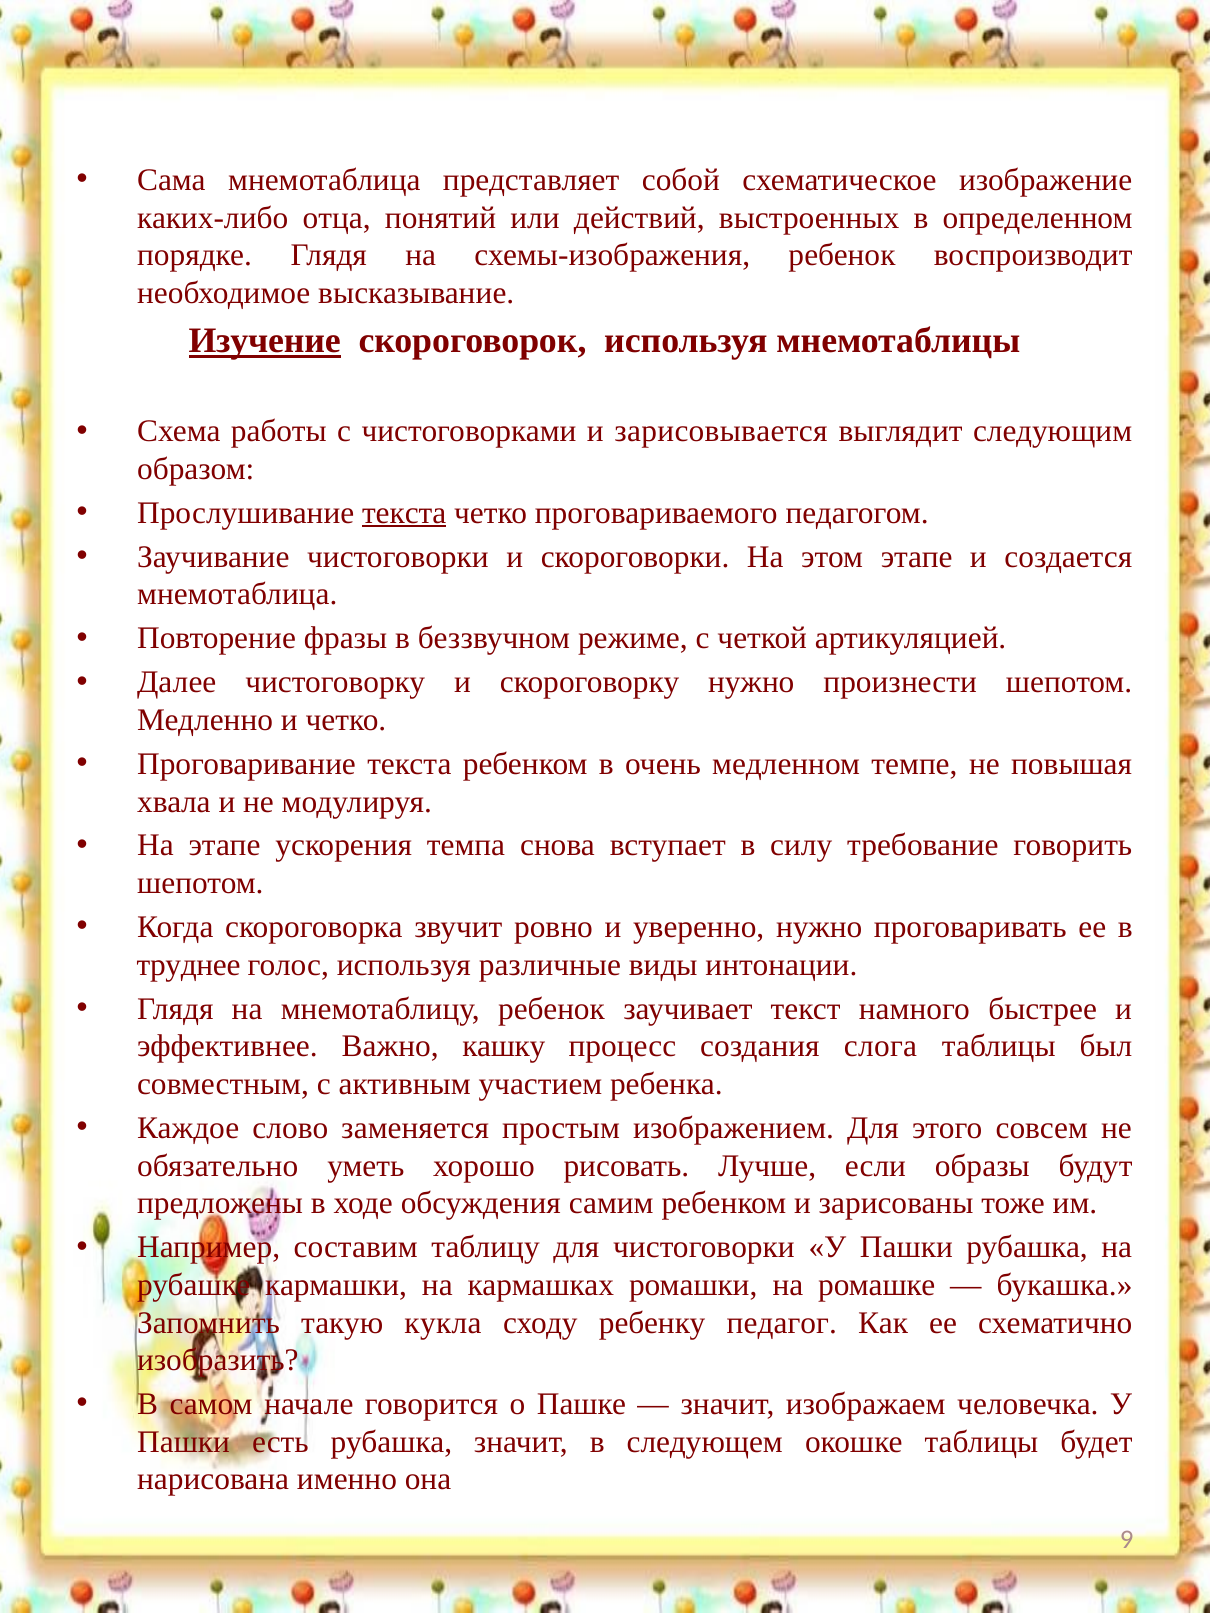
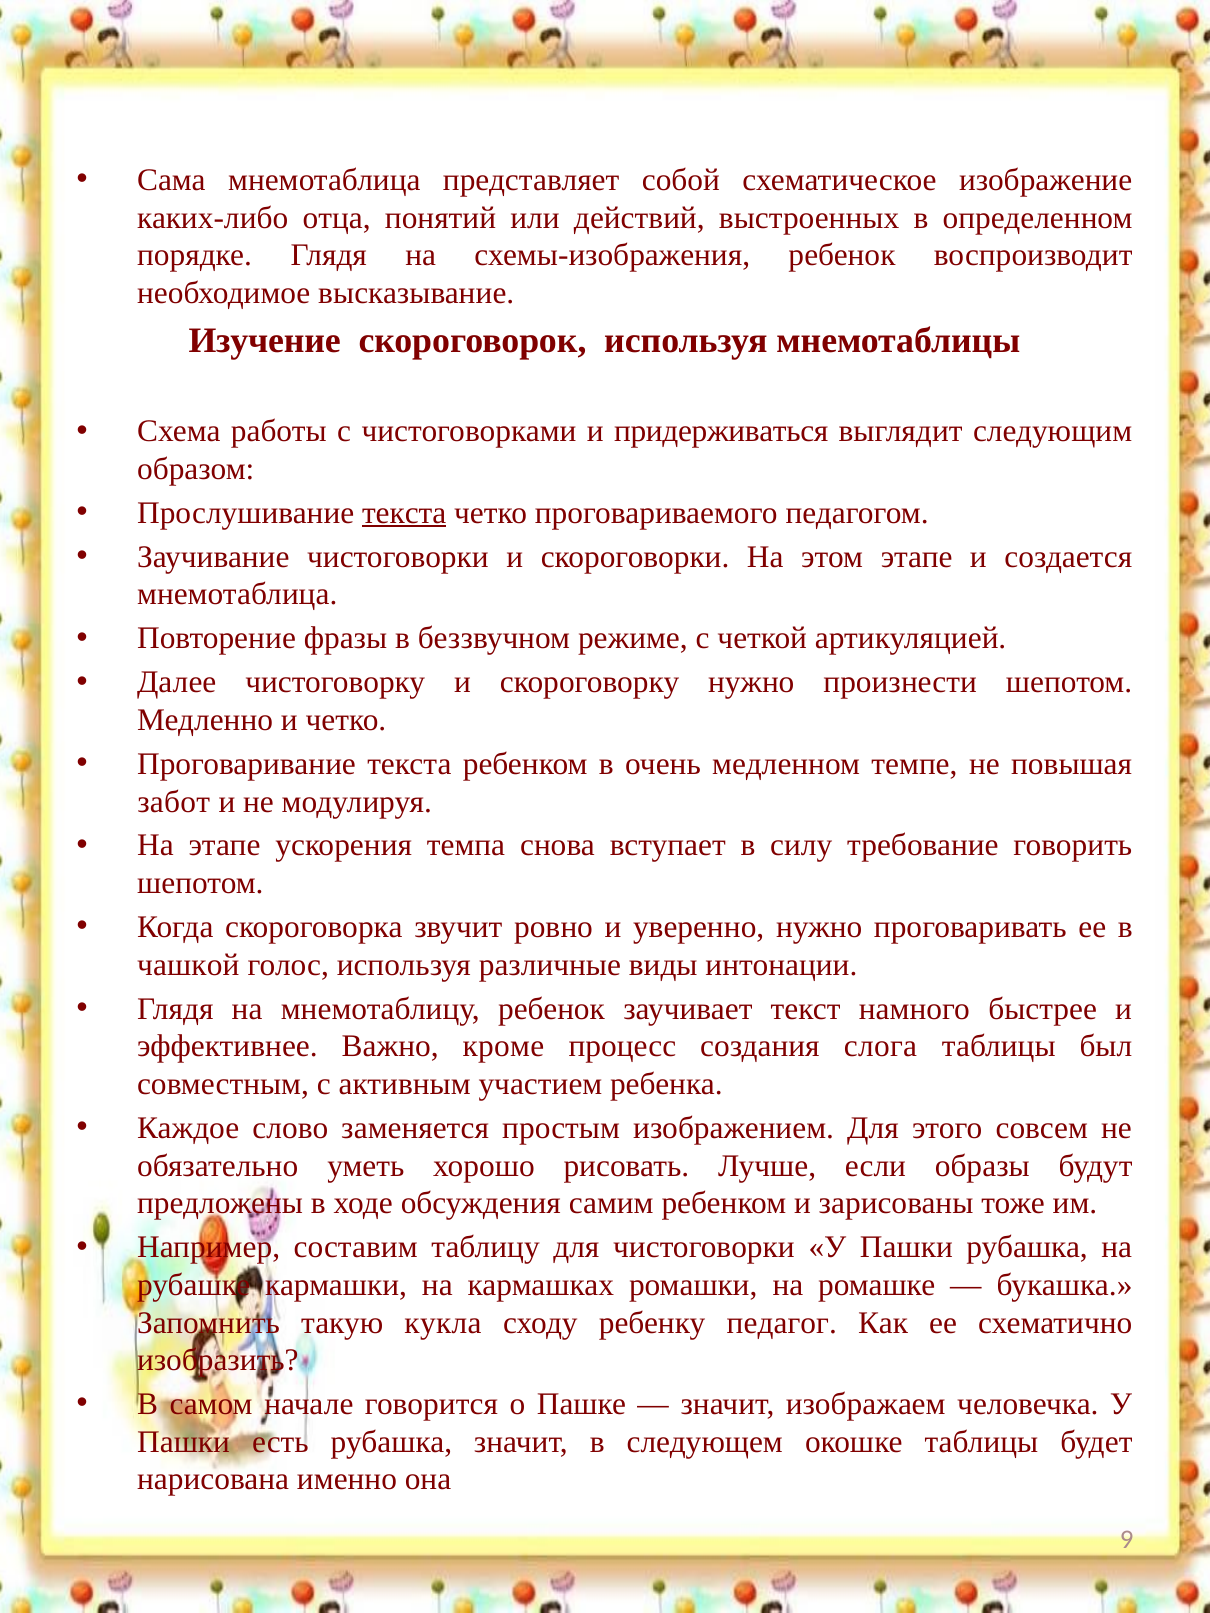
Изучение underline: present -> none (265, 341)
зарисовывается: зарисовывается -> придерживаться (721, 431)
хвала: хвала -> забот (174, 802)
труднее: труднее -> чашкой (188, 965)
кашку: кашку -> кроме (503, 1047)
